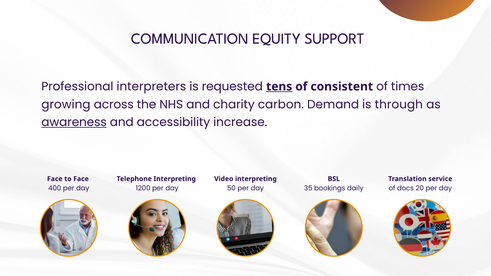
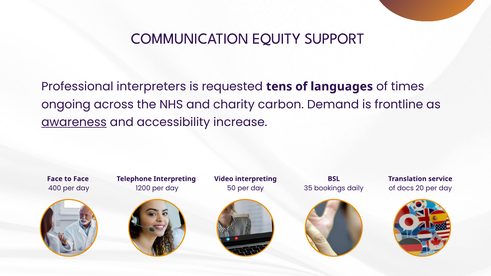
tens underline: present -> none (279, 87)
consistent: consistent -> languages (342, 87)
growing: growing -> ongoing (66, 105)
through: through -> frontline (399, 105)
